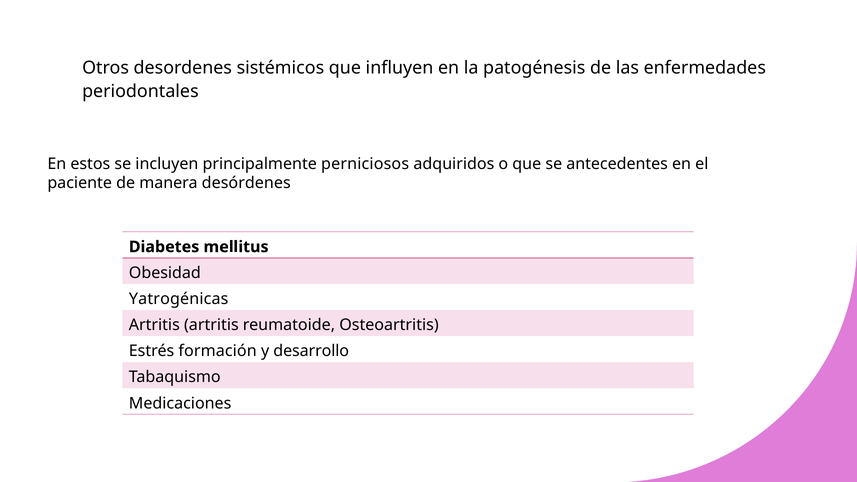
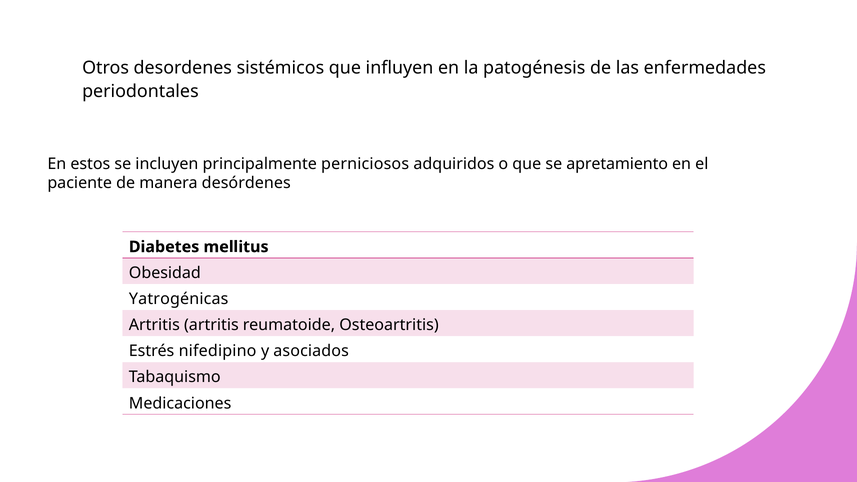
antecedentes: antecedentes -> apretamiento (617, 164)
formación: formación -> nifedipino (218, 351)
desarrollo: desarrollo -> asociados (311, 351)
